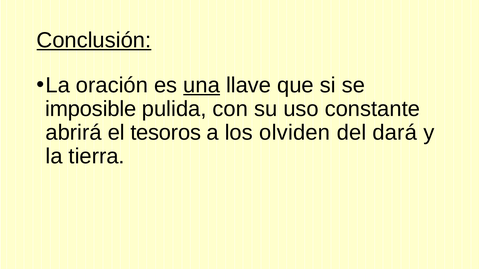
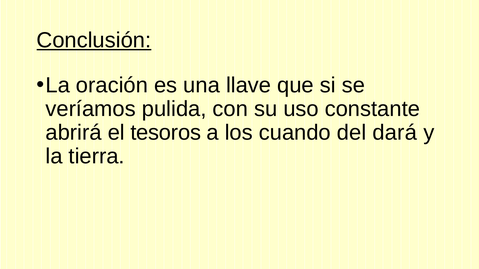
una underline: present -> none (202, 85)
imposible: imposible -> veríamos (91, 109)
olviden: olviden -> cuando (295, 133)
